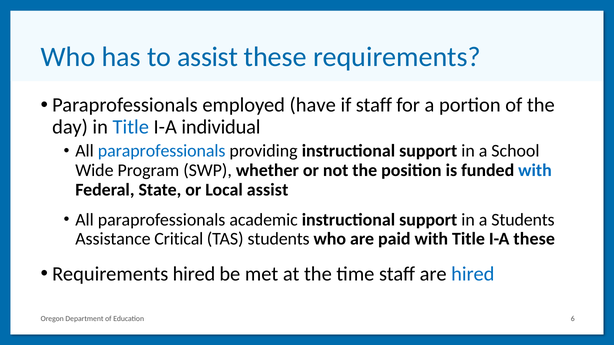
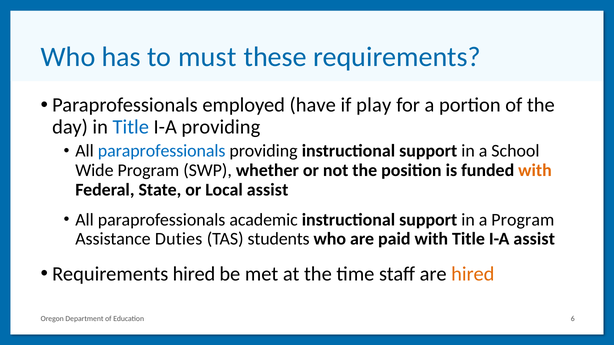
to assist: assist -> must (207, 57)
if staff: staff -> play (374, 105)
I-A individual: individual -> providing (221, 127)
with colour: blue -> orange (535, 171)
a Students: Students -> Program (523, 220)
Critical: Critical -> Duties (179, 239)
I-A these: these -> assist (534, 239)
hired colour: blue -> orange (473, 274)
